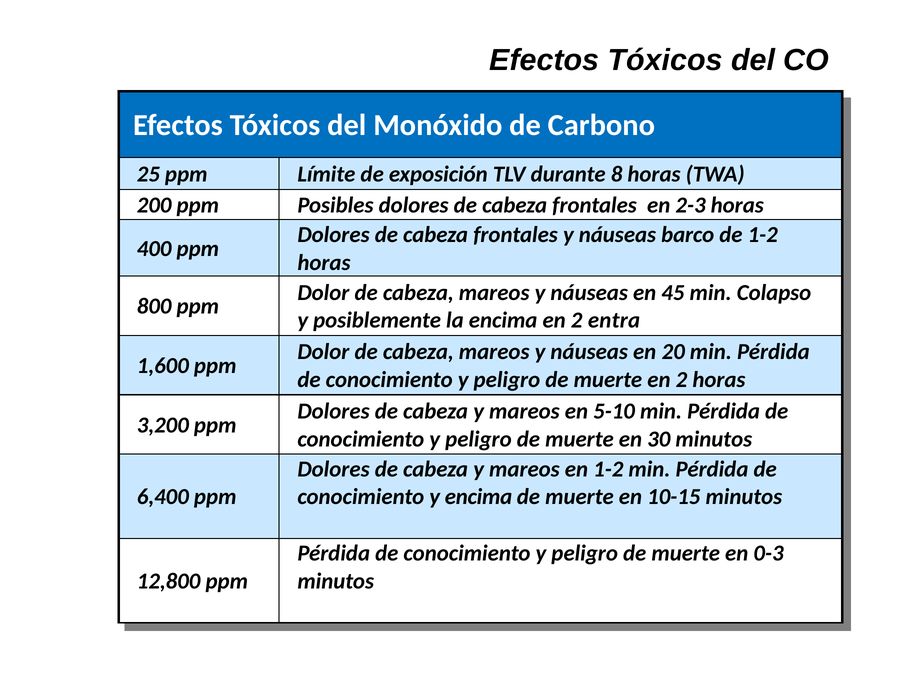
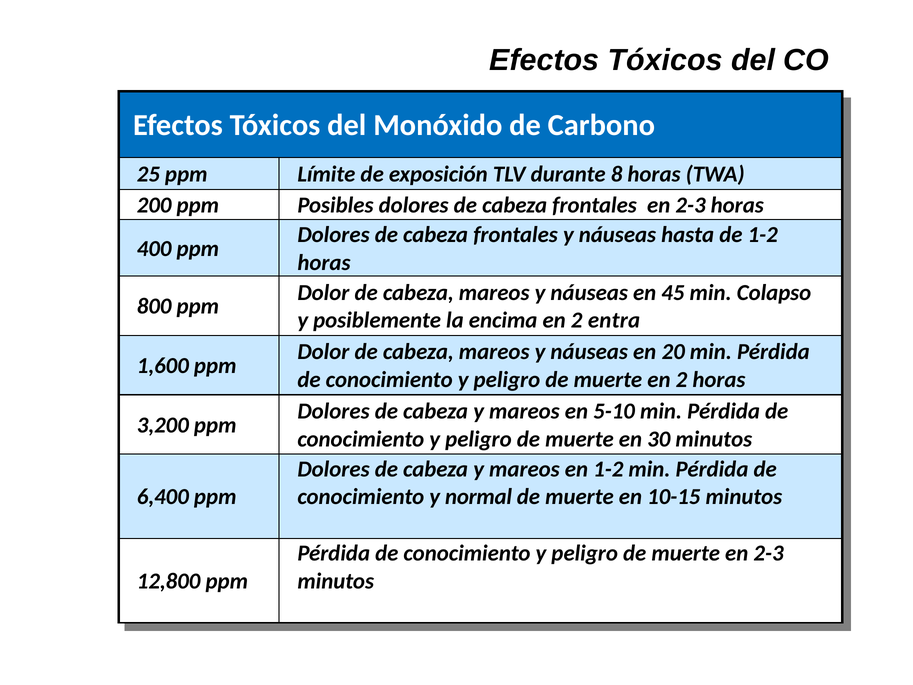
barco: barco -> hasta (688, 235)
y encima: encima -> normal (479, 497)
muerte en 0-3: 0-3 -> 2-3 (769, 553)
